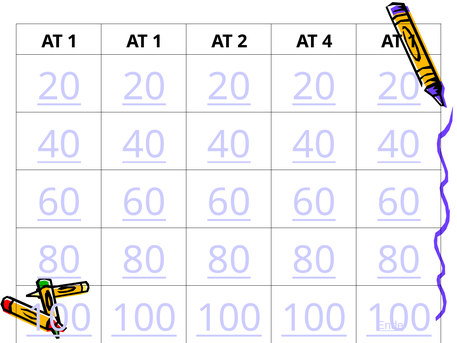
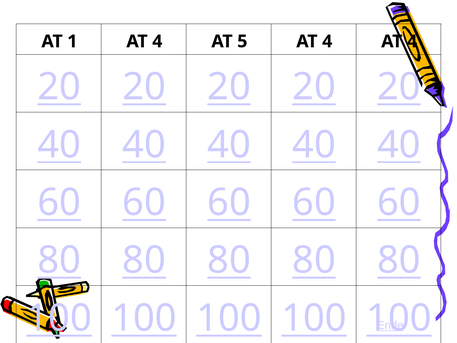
1 AT 1: 1 -> 4 (157, 41)
2: 2 -> 5 (242, 41)
4 AT 1: 1 -> 4 (412, 41)
